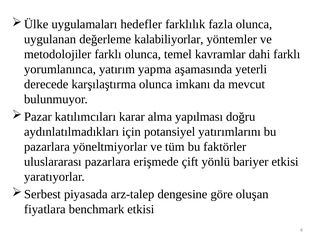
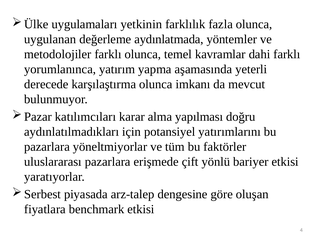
hedefler: hedefler -> yetkinin (141, 24)
kalabiliyorlar: kalabiliyorlar -> aydınlatmada (169, 39)
